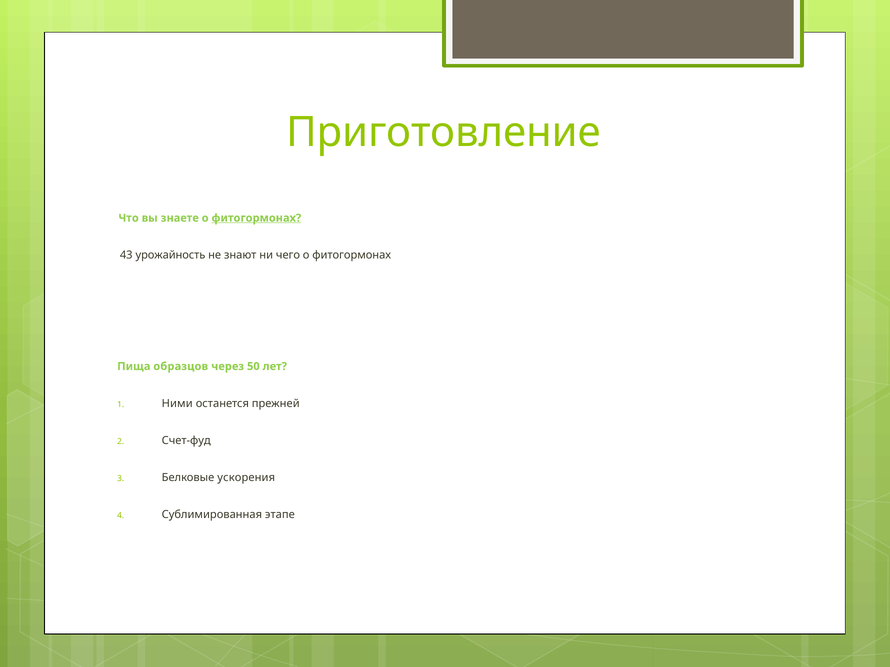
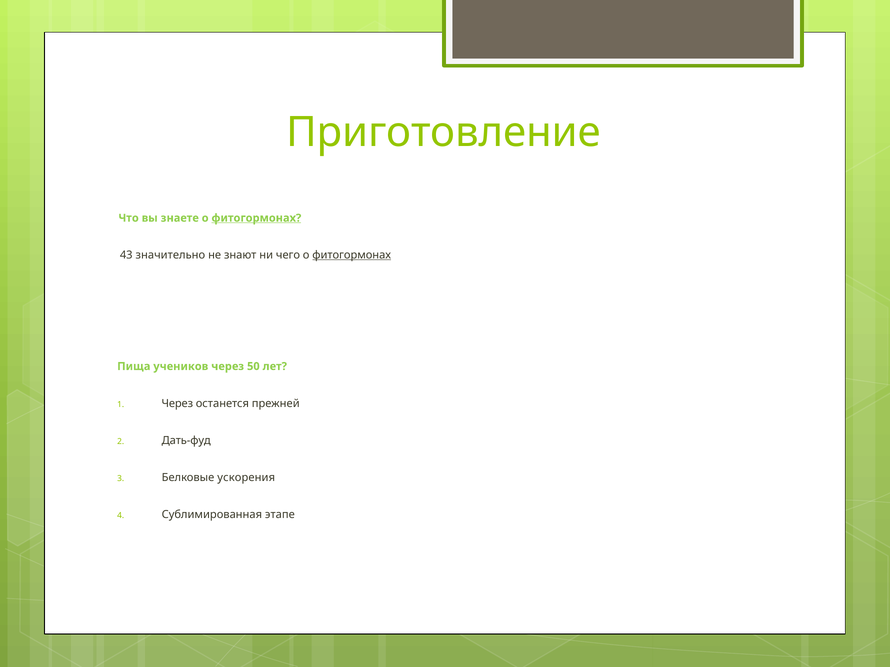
урожайность: урожайность -> значительно (170, 255)
фитогормонах underline: none -> present (352, 255)
образцов: образцов -> учеников (181, 367)
Ними: Ними -> Через (177, 404)
Счет-фуд: Счет-фуд -> Дать-фуд (186, 441)
